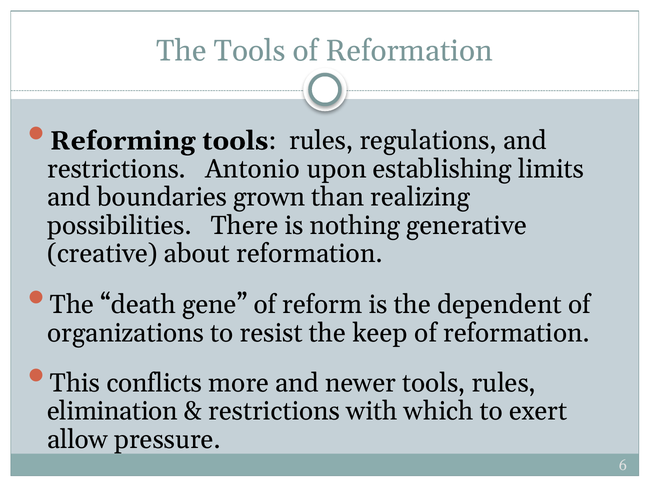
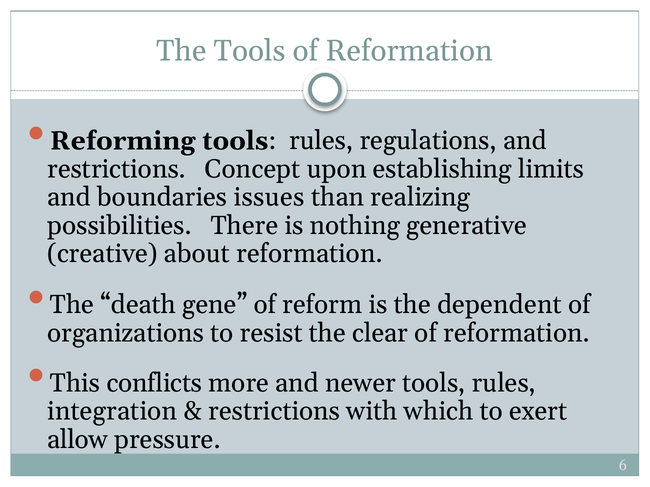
Antonio: Antonio -> Concept (253, 169)
grown: grown -> issues (269, 197)
keep: keep -> clear (380, 333)
elimination: elimination -> integration (112, 412)
